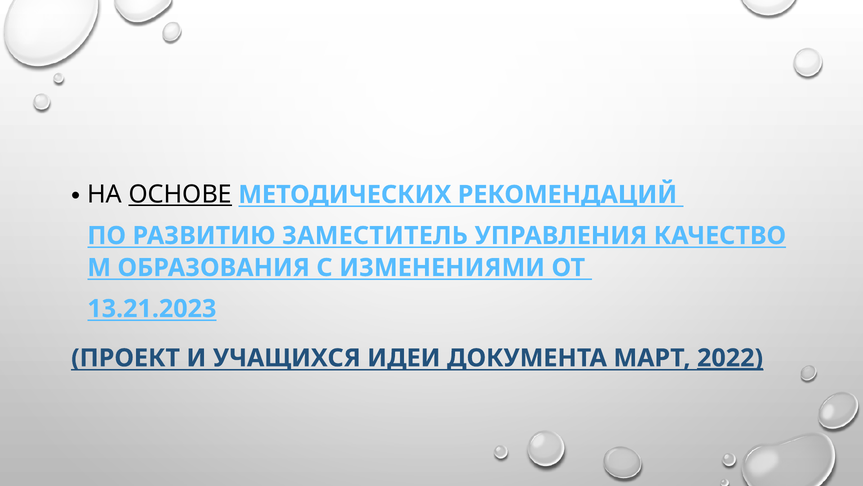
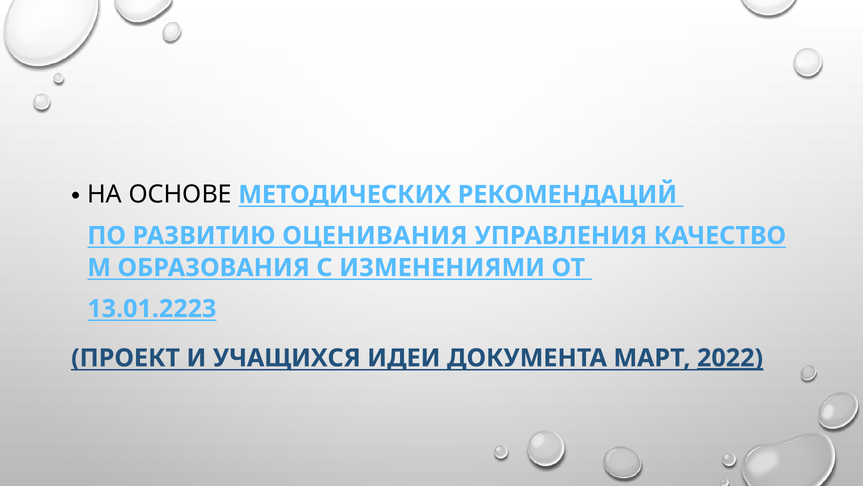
ОСНОВЕ underline: present -> none (180, 194)
ЗАМЕСТИТЕЛЬ: ЗАМЕСТИТЕЛЬ -> ОЦЕНИВАНИЯ (375, 235)
13.21.2023: 13.21.2023 -> 13.01.2223 (152, 308)
